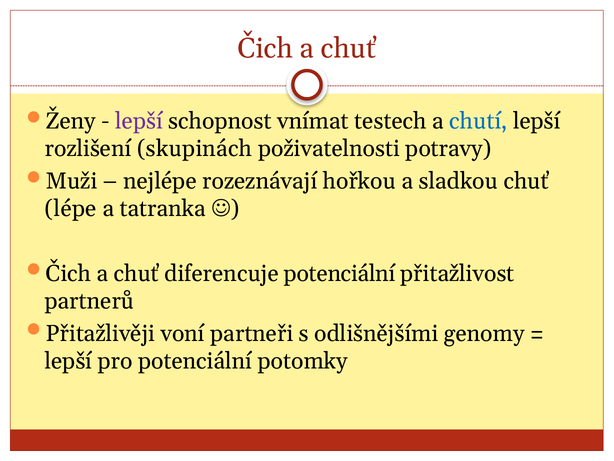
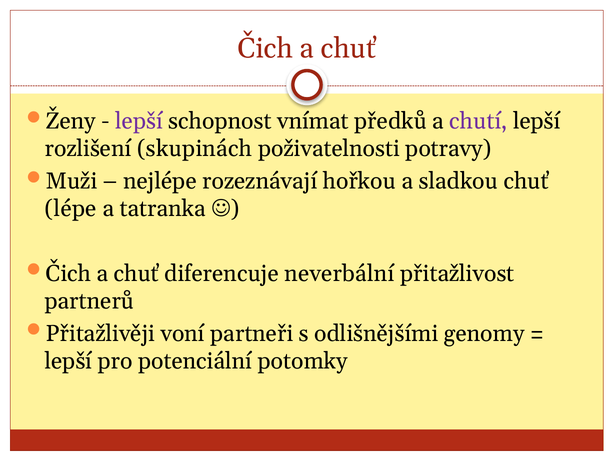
testech: testech -> předků (391, 121)
chutí colour: blue -> purple (478, 121)
diferencuje potenciální: potenciální -> neverbální (339, 273)
